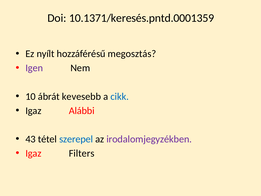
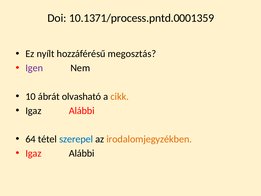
10.1371/keresés.pntd.0001359: 10.1371/keresés.pntd.0001359 -> 10.1371/process.pntd.0001359 (142, 18)
kevesebb: kevesebb -> olvasható (82, 96)
cikk colour: blue -> orange (120, 96)
43: 43 -> 64 (31, 139)
irodalomjegyzékben colour: purple -> orange (149, 139)
Filters: Filters -> Alábbi (82, 153)
